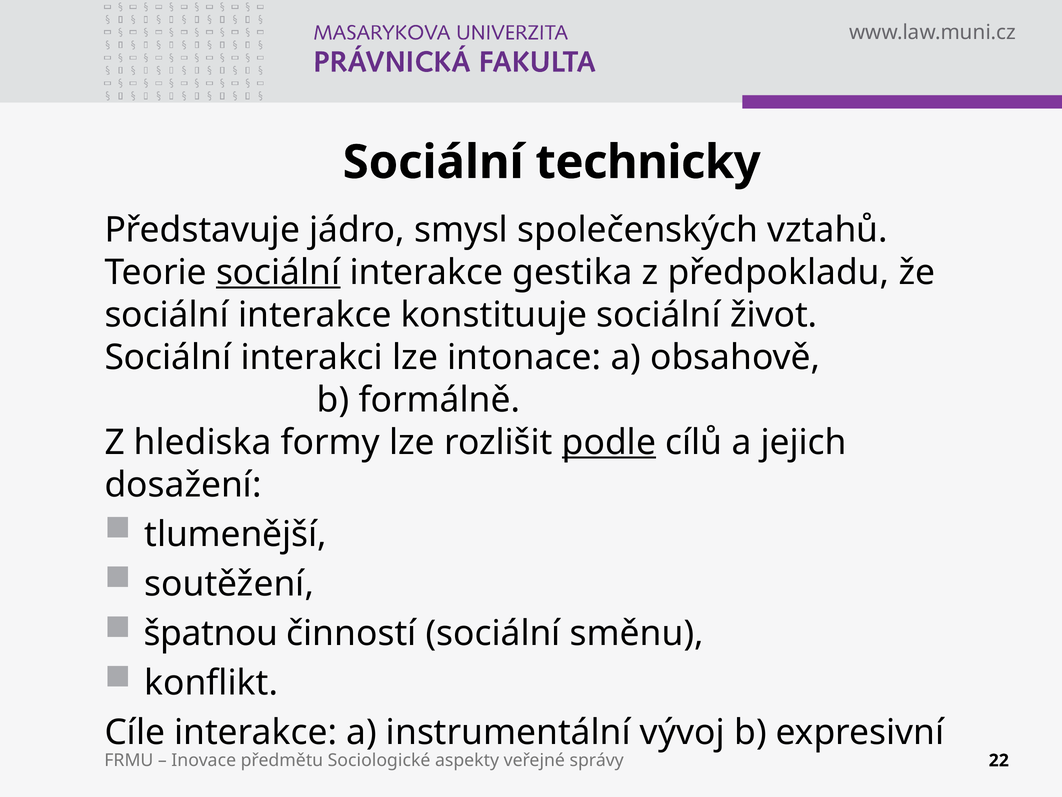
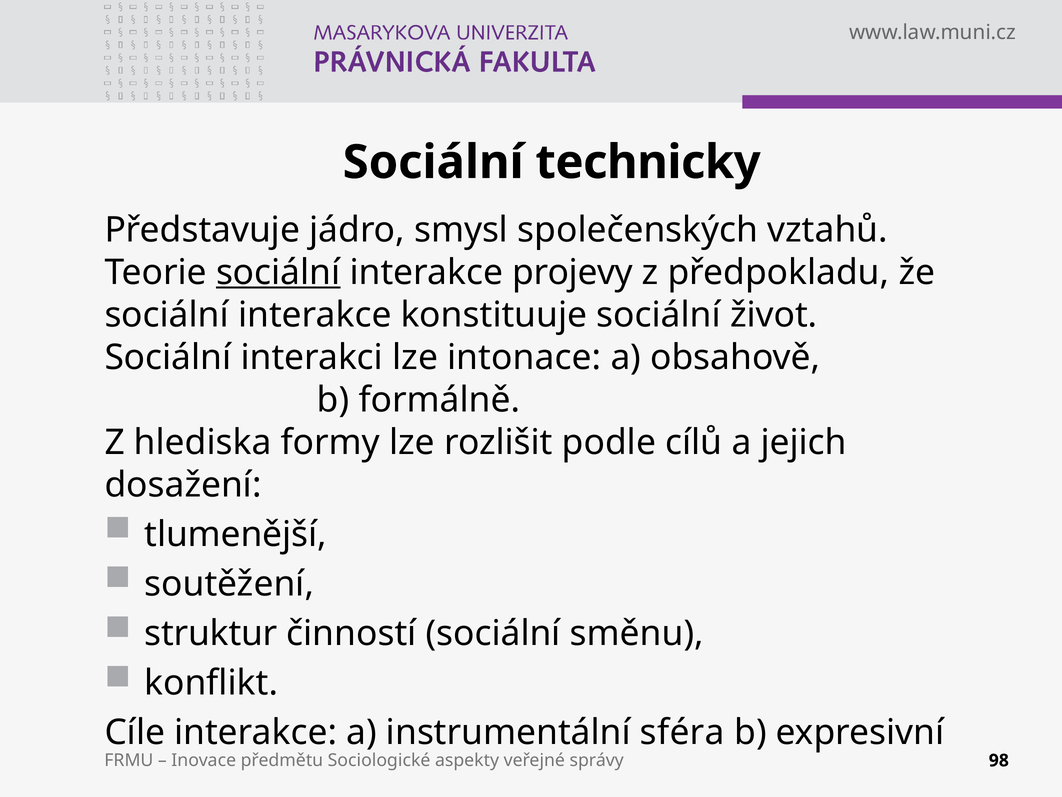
gestika: gestika -> projevy (573, 272)
podle underline: present -> none (609, 442)
špatnou: špatnou -> struktur (211, 633)
vývoj: vývoj -> sféra (682, 732)
22: 22 -> 98 (999, 760)
